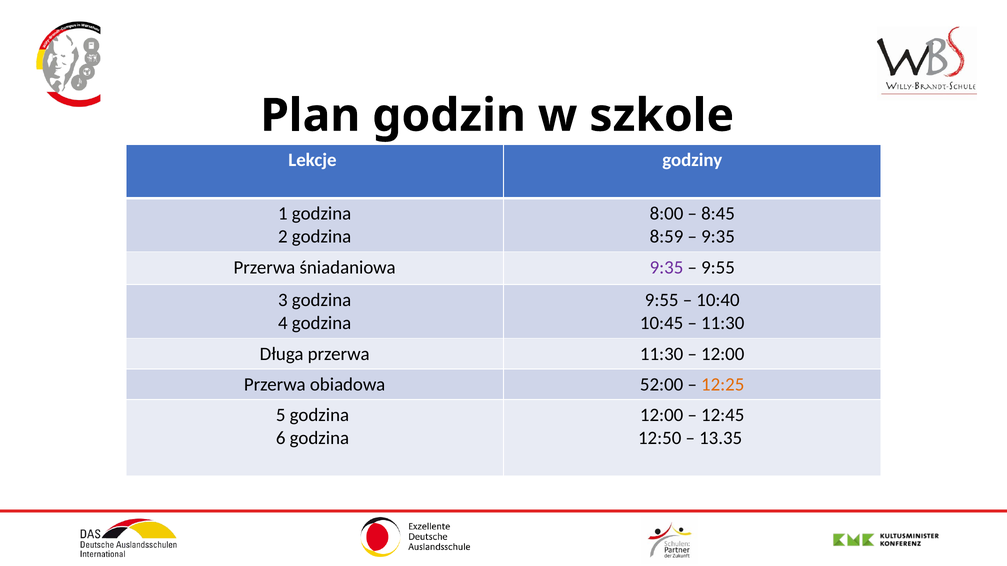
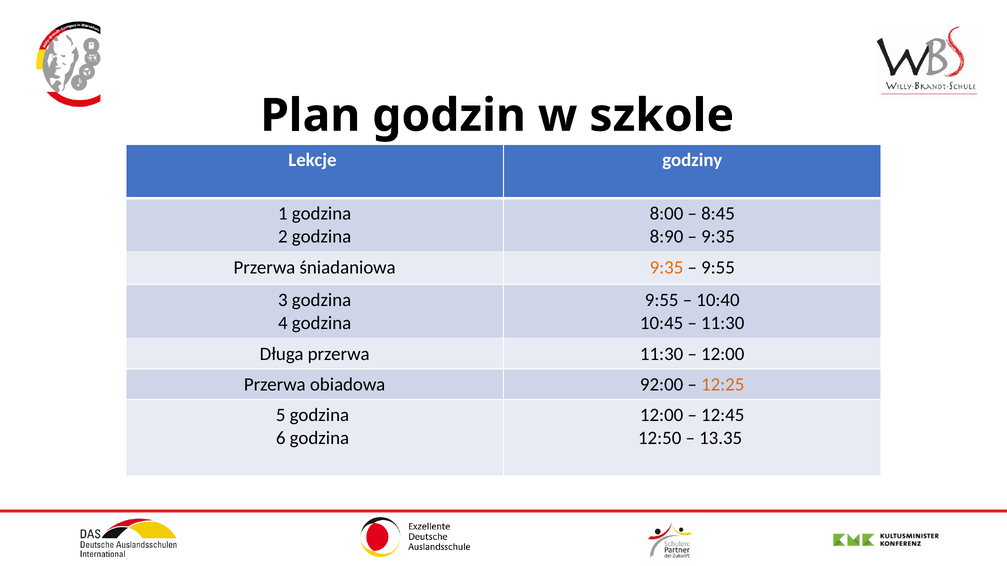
8:59: 8:59 -> 8:90 (666, 237)
9:35 colour: purple -> orange (666, 268)
52:00: 52:00 -> 92:00 (662, 385)
